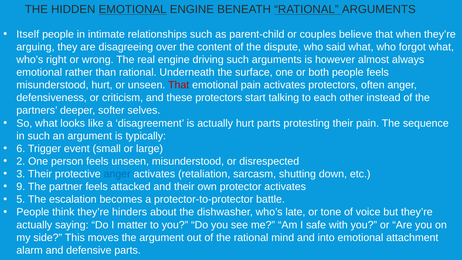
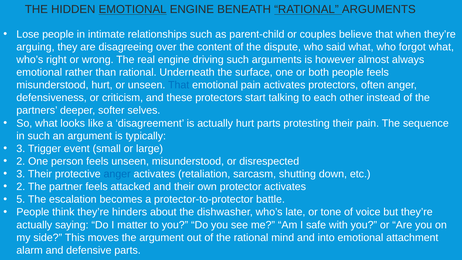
Itself: Itself -> Lose (28, 34)
That colour: red -> blue (179, 85)
6: 6 -> 3 (21, 149)
9: 9 -> 2 (21, 187)
